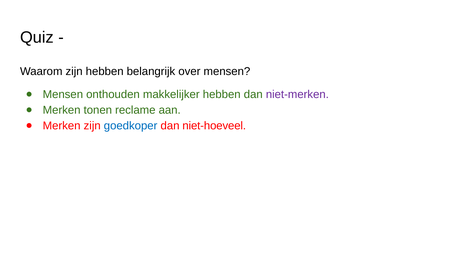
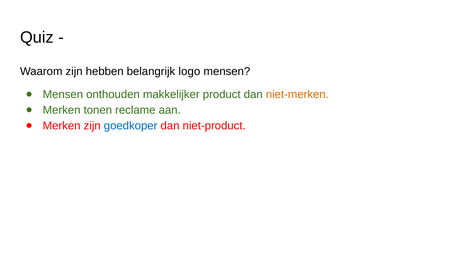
over: over -> logo (189, 71)
makkelijker hebben: hebben -> product (222, 95)
niet-merken colour: purple -> orange (297, 95)
niet-hoeveel: niet-hoeveel -> niet-product (214, 126)
